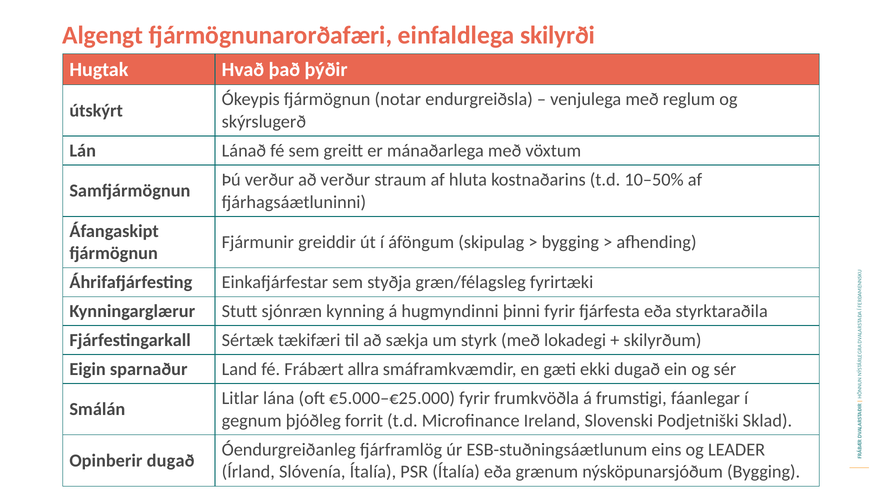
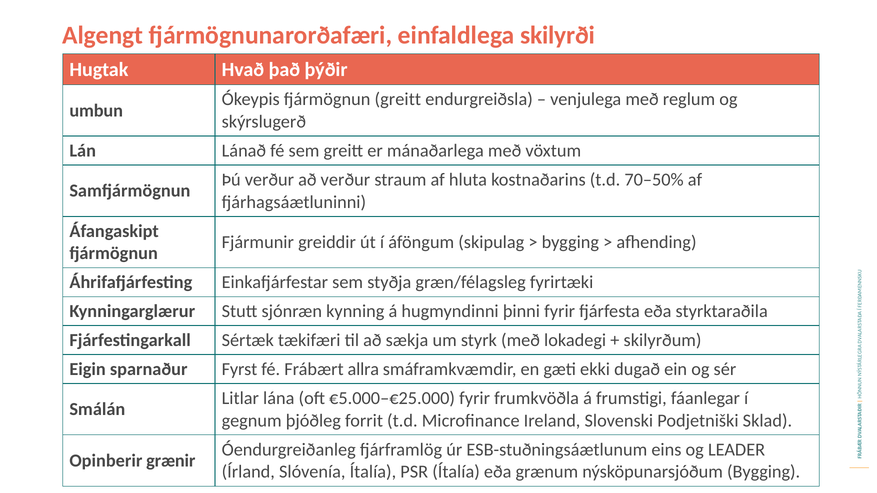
fjármögnun notar: notar -> greitt (398, 100)
útskýrt: útskýrt -> umbun (96, 111)
10–50%: 10–50% -> 70–50% (654, 180)
Land: Land -> Fyrst (239, 369)
Opinberir dugað: dugað -> grænir (171, 461)
